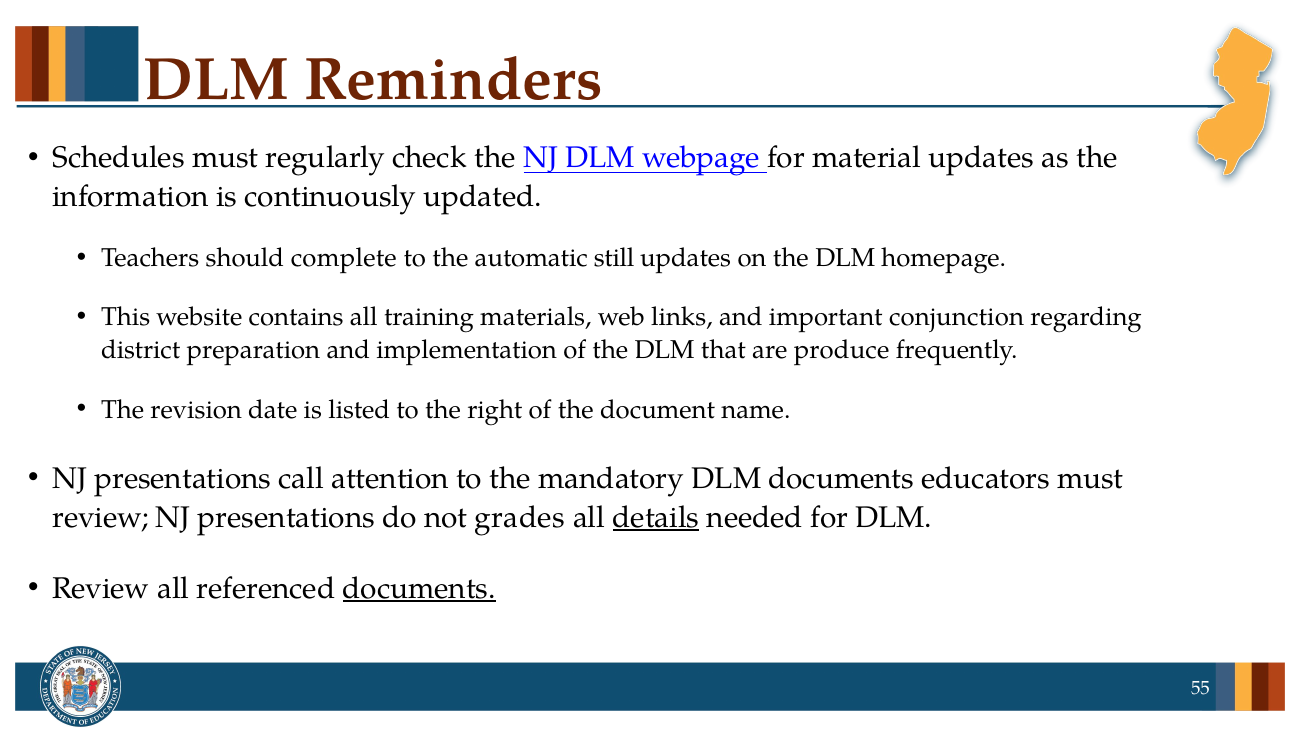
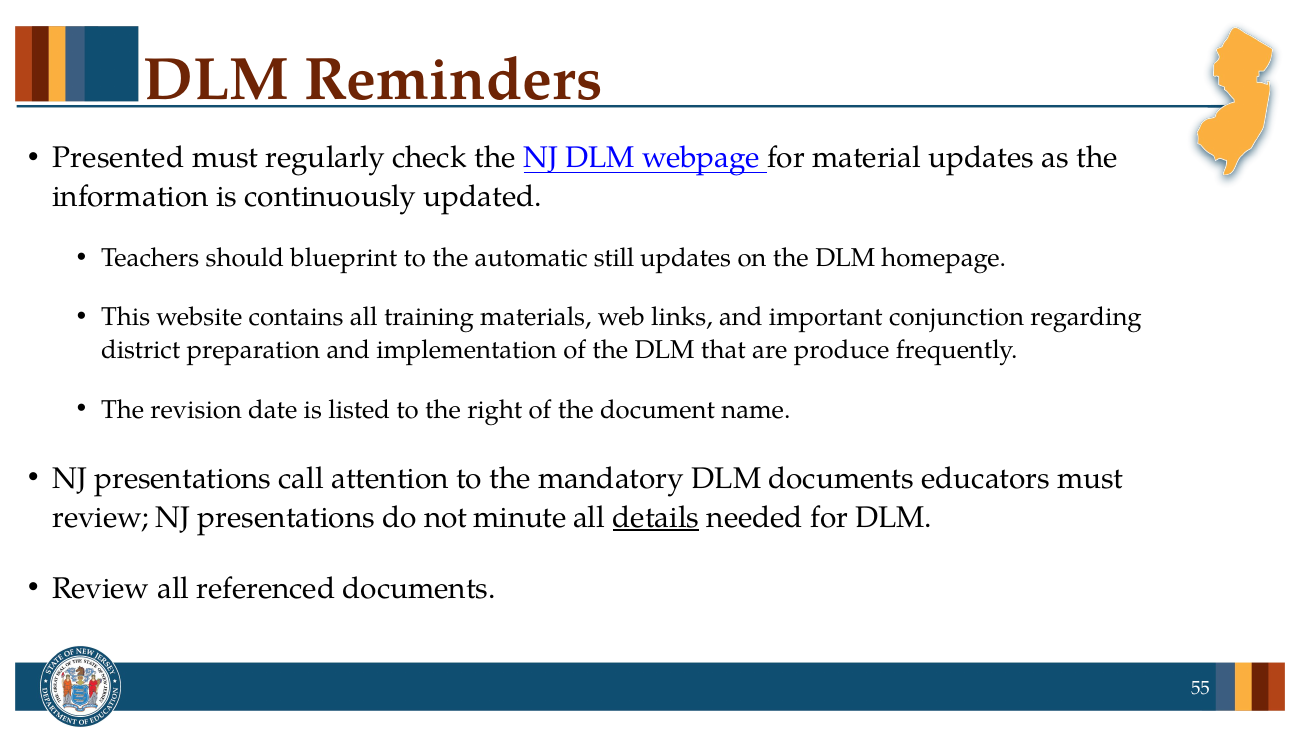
Schedules: Schedules -> Presented (118, 158)
complete: complete -> blueprint (344, 258)
grades: grades -> minute (520, 517)
documents underline: present -> none (419, 588)
